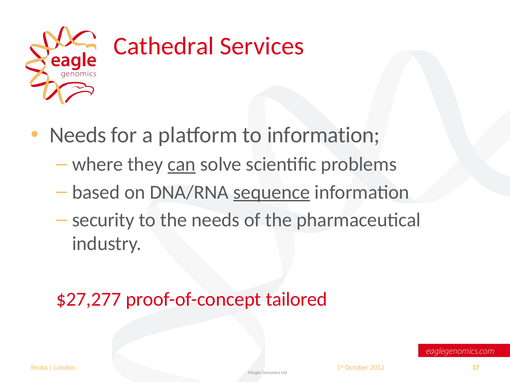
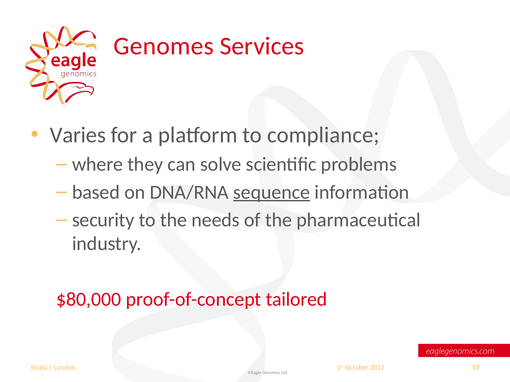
Cathedral: Cathedral -> Genomes (164, 46)
Needs: Needs -> Varies (78, 135)
to information: information -> compliance (323, 135)
can underline: present -> none (182, 165)
$27,277: $27,277 -> $80,000 (89, 300)
